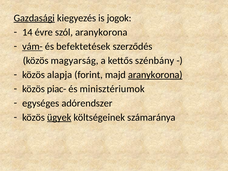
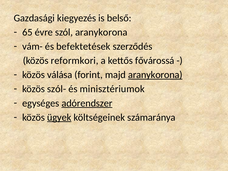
Gazdasági underline: present -> none (34, 18)
jogok: jogok -> belső (119, 18)
14: 14 -> 65 (27, 32)
vám- underline: present -> none (32, 46)
magyarság: magyarság -> reformkori (75, 61)
szénbány: szénbány -> fővárossá (155, 61)
alapja: alapja -> válása (60, 75)
piac-: piac- -> szól- (57, 89)
adórendszer underline: none -> present (87, 103)
